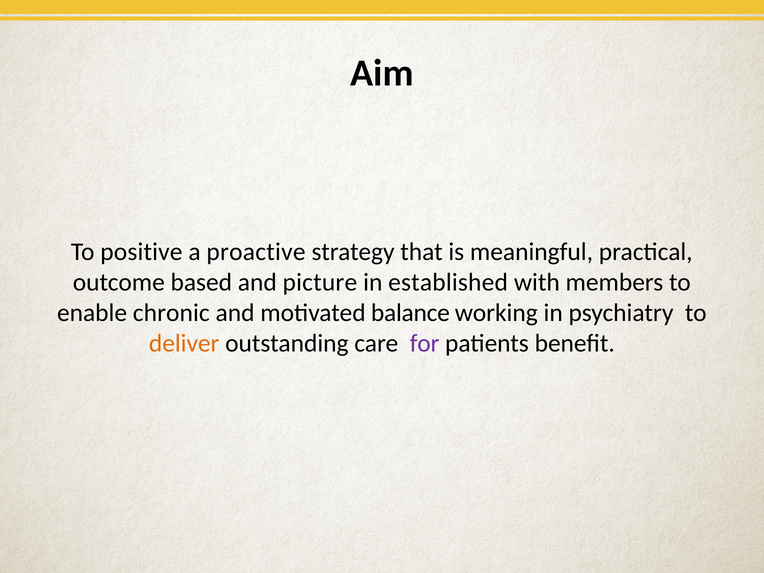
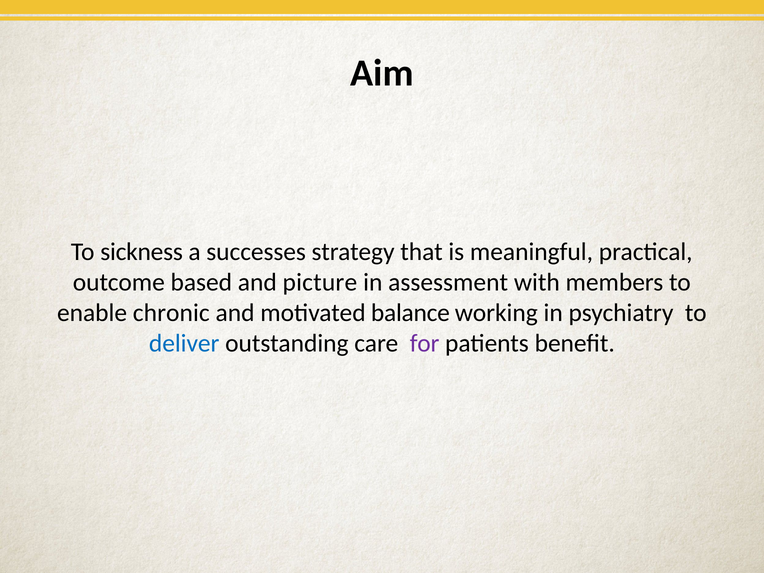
positive: positive -> sickness (142, 252)
proactive: proactive -> successes (256, 252)
established: established -> assessment (448, 282)
deliver colour: orange -> blue (184, 344)
